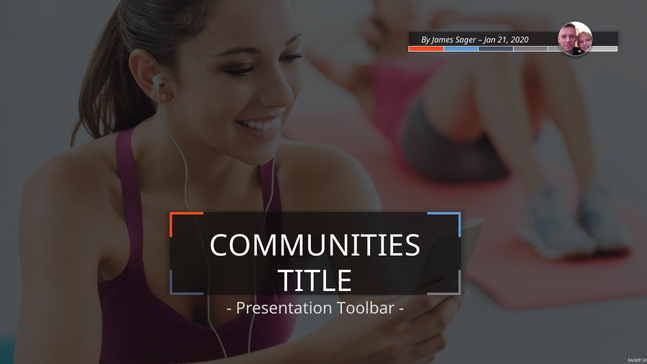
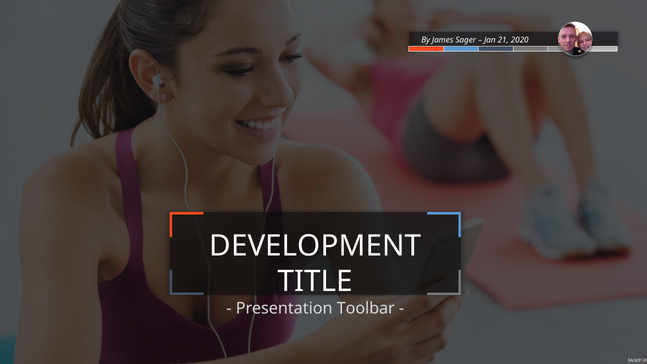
COMMUNITIES: COMMUNITIES -> DEVELOPMENT (315, 246)
